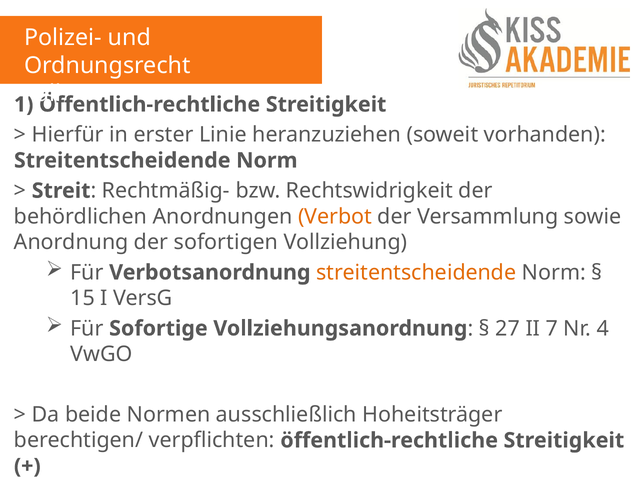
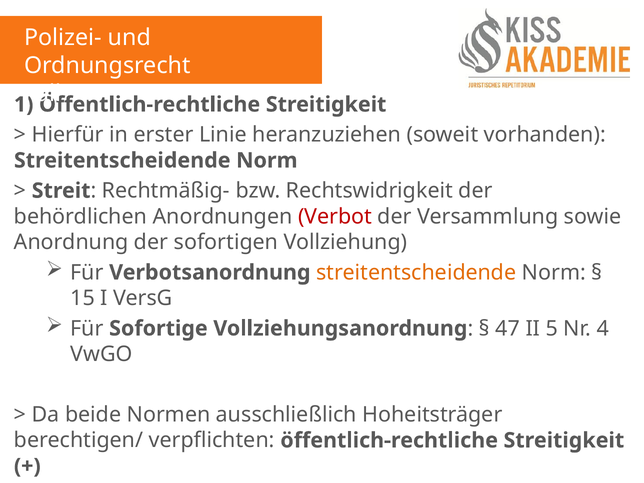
Verbot colour: orange -> red (335, 216)
27: 27 -> 47 (508, 328)
7: 7 -> 5 (552, 328)
